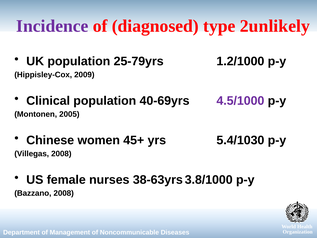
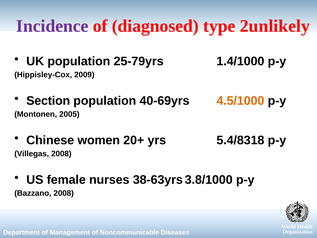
1.2/1000: 1.2/1000 -> 1.4/1000 (240, 61)
Clinical: Clinical -> Section (48, 101)
4.5/1000 colour: purple -> orange (240, 101)
45+: 45+ -> 20+ (134, 140)
5.4/1030: 5.4/1030 -> 5.4/8318 (240, 140)
